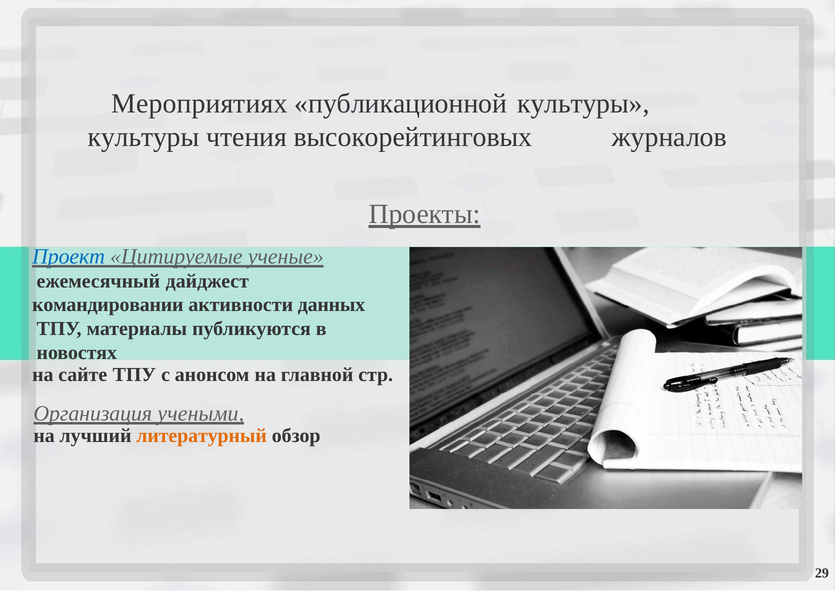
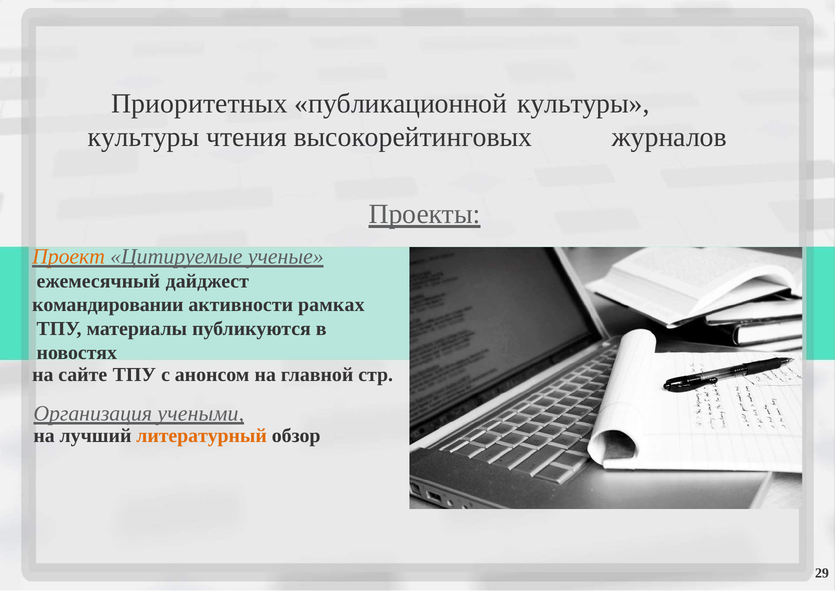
Мероприятиях: Мероприятиях -> Приоритетных (199, 104)
Проект colour: blue -> orange (69, 257)
данных: данных -> рамках (331, 305)
